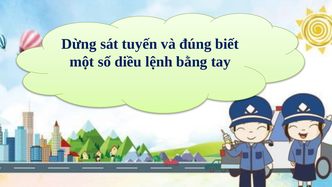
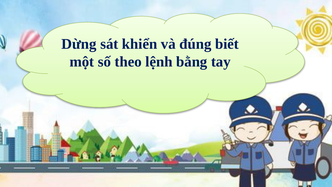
tuyến: tuyến -> khiển (140, 44)
diều: diều -> theo (128, 62)
